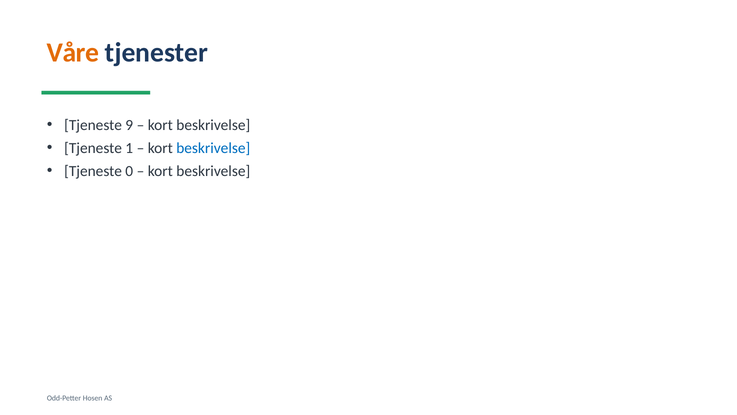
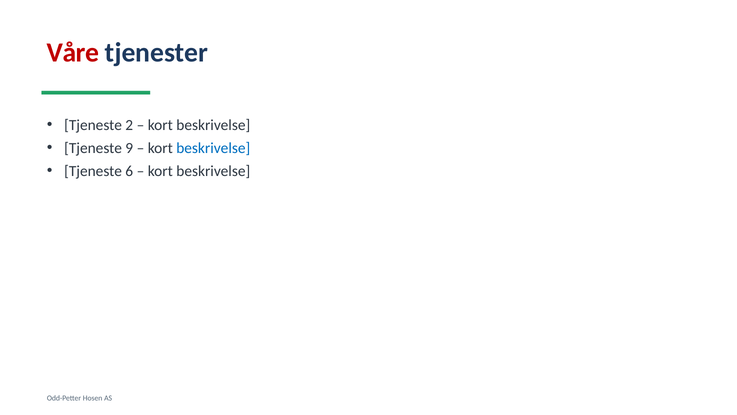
Våre colour: orange -> red (73, 53)
9: 9 -> 2 (129, 125)
1: 1 -> 9 (129, 148)
0: 0 -> 6 (129, 171)
